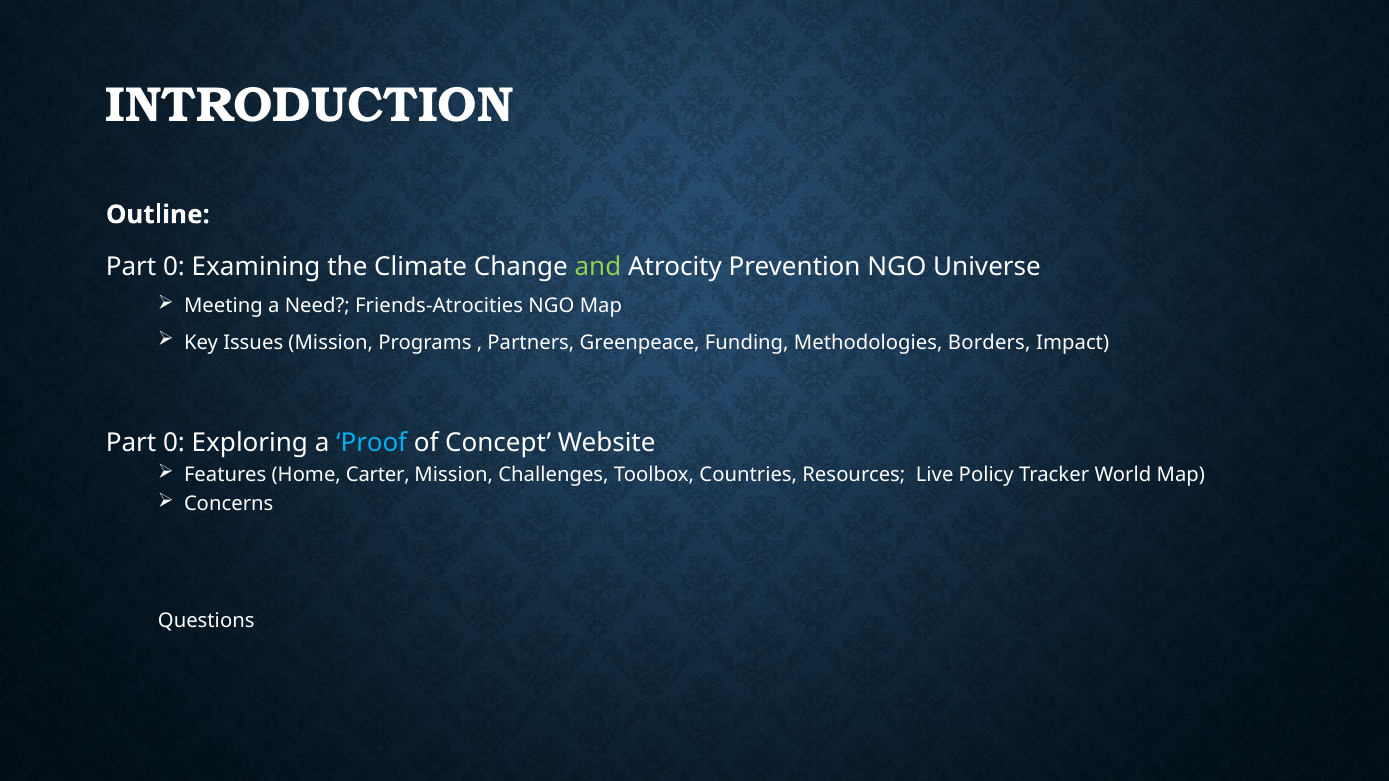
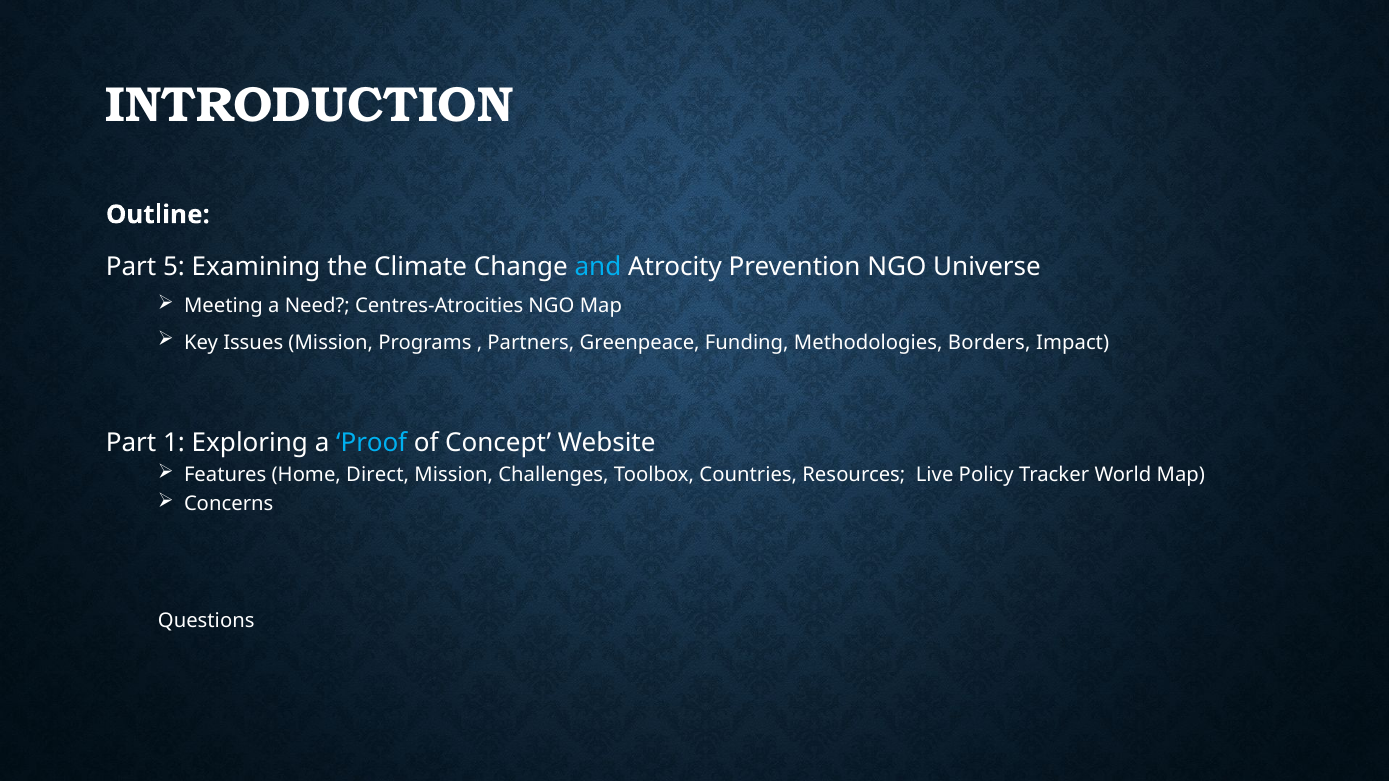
0: 0 -> 5 (174, 267)
and colour: light green -> light blue (598, 267)
Friends-Atrocities: Friends-Atrocities -> Centres-Atrocities (439, 306)
0: 0 -> 1 (174, 443)
Carter: Carter -> Direct (378, 475)
